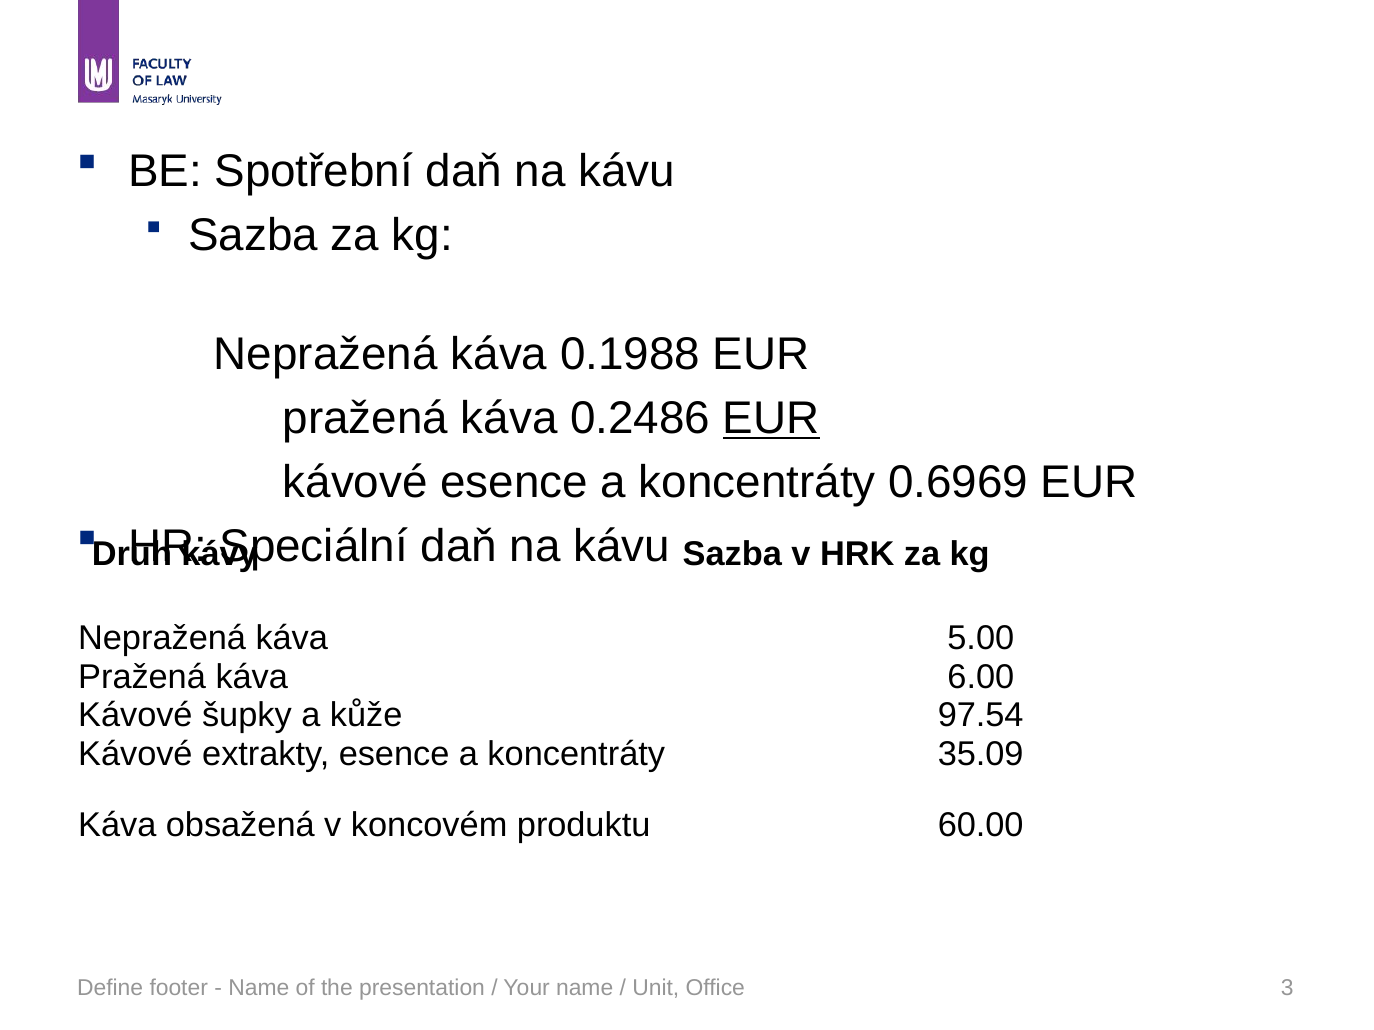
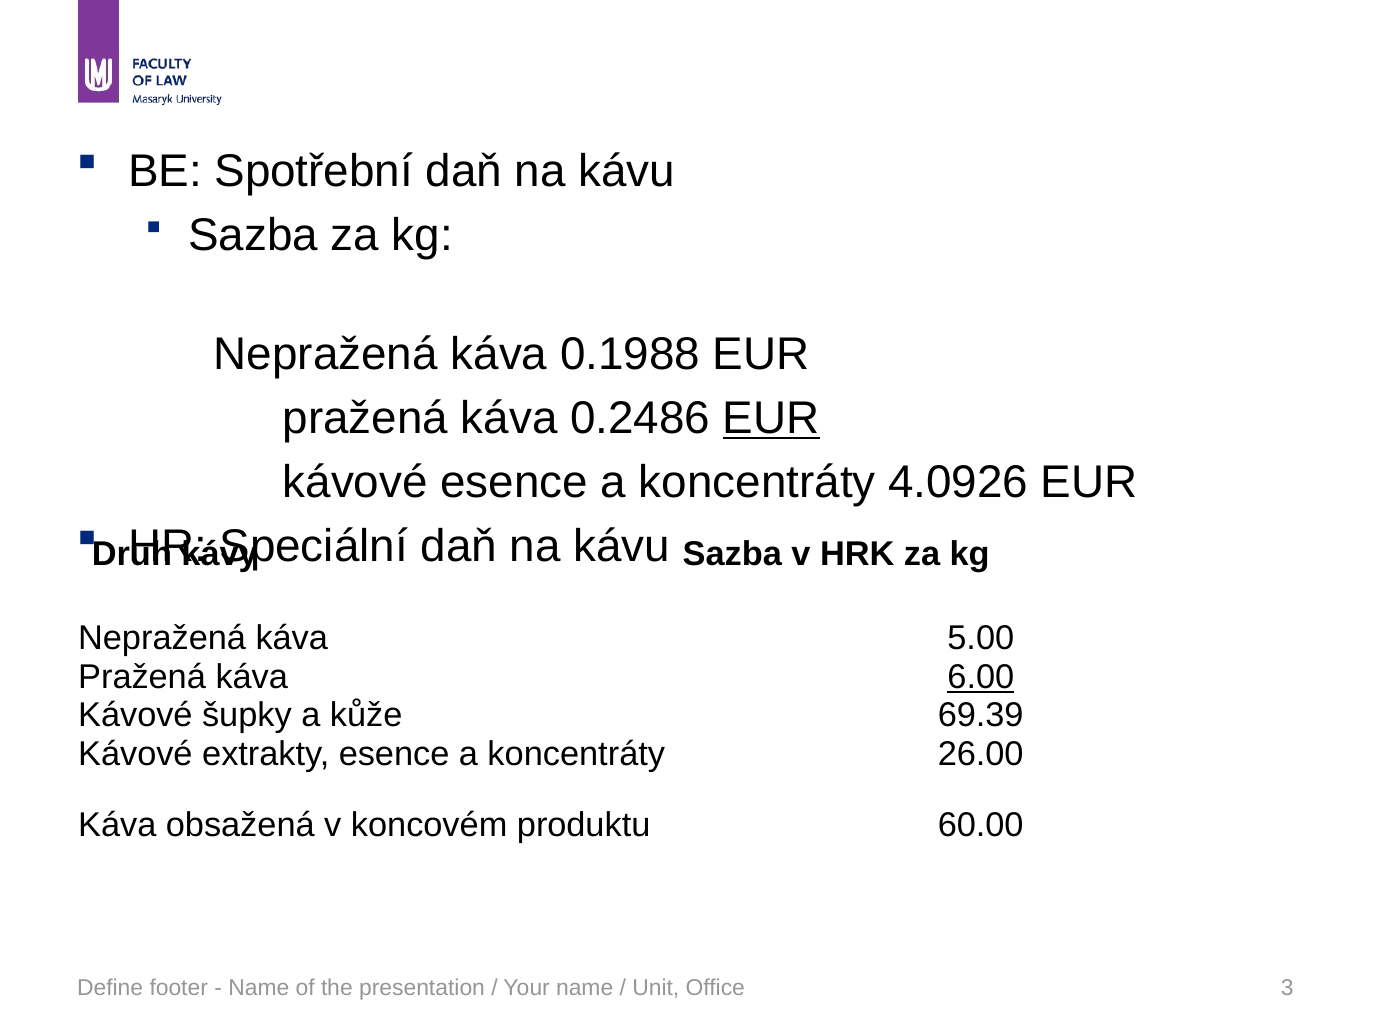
0.6969: 0.6969 -> 4.0926 (958, 483)
6.00 underline: none -> present (981, 677)
97.54: 97.54 -> 69.39 (981, 716)
35.09: 35.09 -> 26.00 (981, 754)
